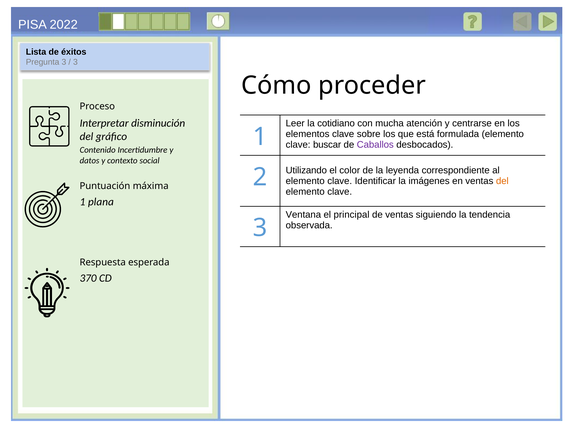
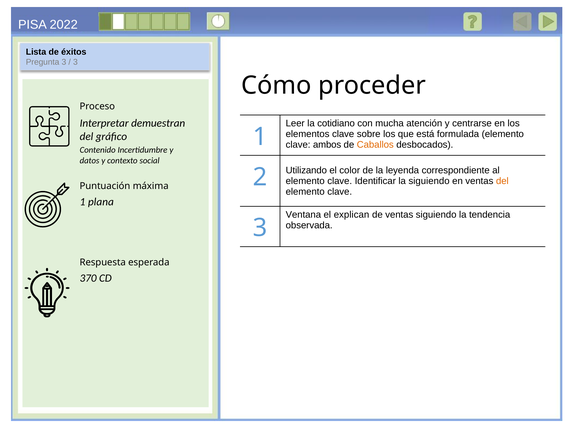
disminución: disminución -> demuestran (158, 123)
buscar: buscar -> ambos (327, 145)
Caballos colour: purple -> orange (375, 145)
la imágenes: imágenes -> siguiendo (429, 181)
principal: principal -> explican (352, 214)
